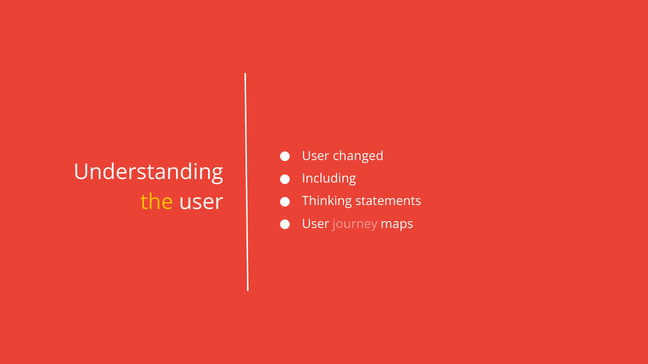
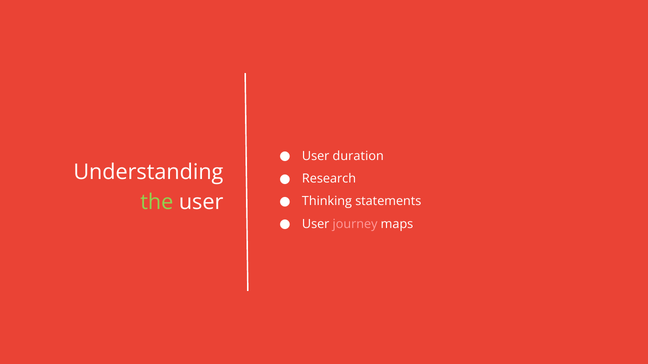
changed: changed -> duration (358, 156)
Including: Including -> Research (329, 179)
the colour: yellow -> light green (157, 202)
